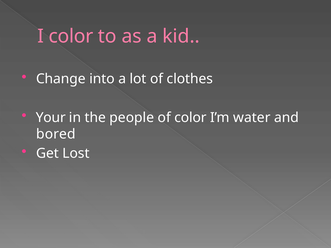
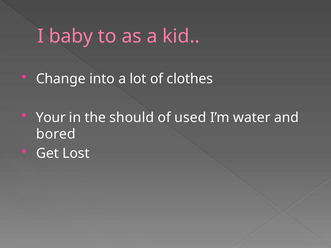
I color: color -> baby (71, 36)
people: people -> should (132, 118)
of color: color -> used (190, 118)
